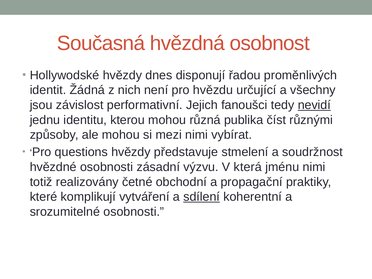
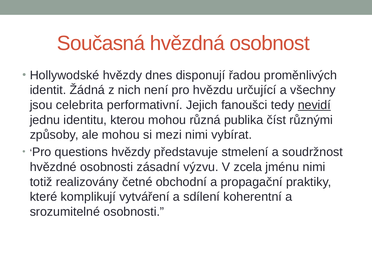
závislost: závislost -> celebrita (80, 105)
která: která -> zcela (248, 167)
sdílení underline: present -> none (202, 197)
